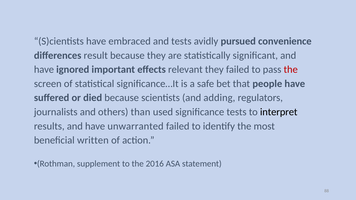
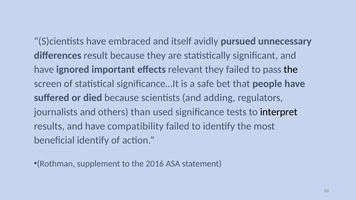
and tests: tests -> itself (181, 41)
convenience: convenience -> unnecessary (285, 41)
the colour: red -> black (291, 70)
unwarranted: unwarranted -> compatibility (136, 126)
beneficial written: written -> identify (93, 140)
